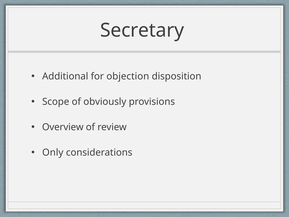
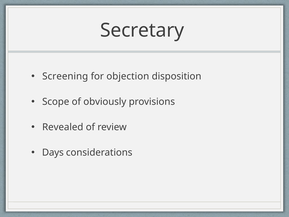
Additional: Additional -> Screening (65, 76)
Overview: Overview -> Revealed (63, 127)
Only: Only -> Days (53, 152)
